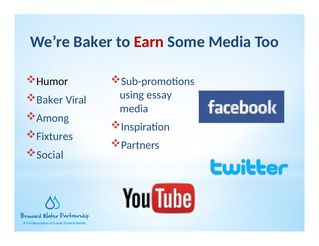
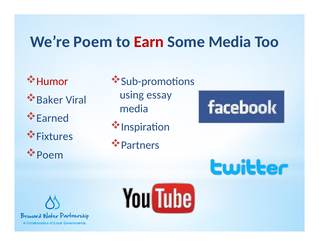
We’re Baker: Baker -> Poem (93, 42)
Humor colour: black -> red (52, 82)
Among: Among -> Earned (53, 118)
Social: Social -> Poem (50, 155)
